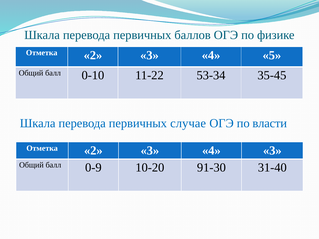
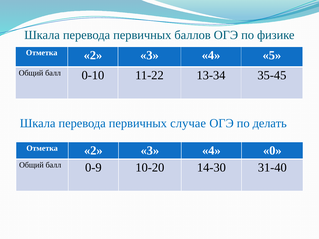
53-34: 53-34 -> 13-34 (211, 75)
власти: власти -> делать (270, 123)
4 3: 3 -> 0 (272, 151)
91-30: 91-30 -> 14-30 (211, 168)
